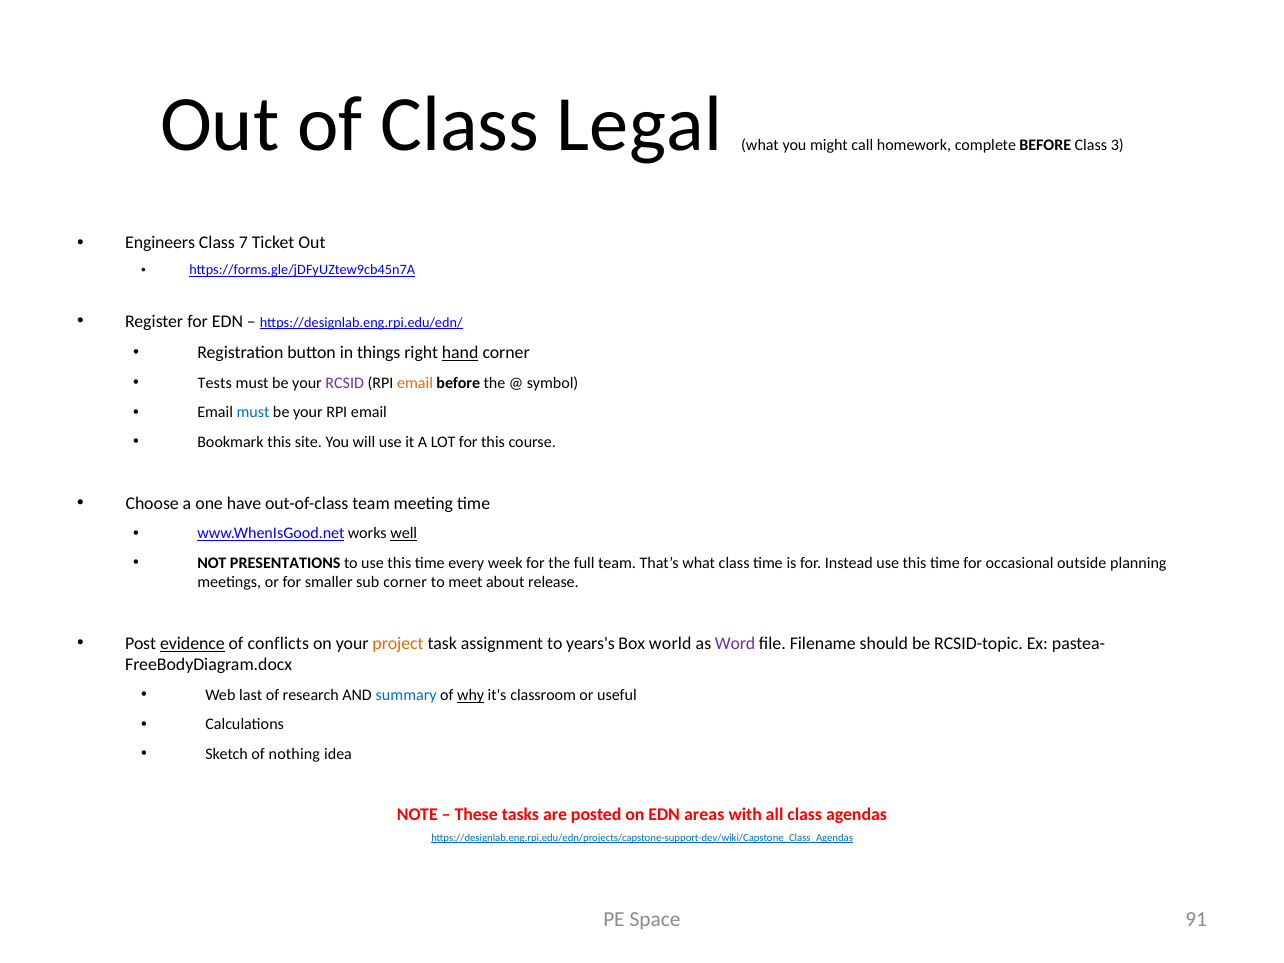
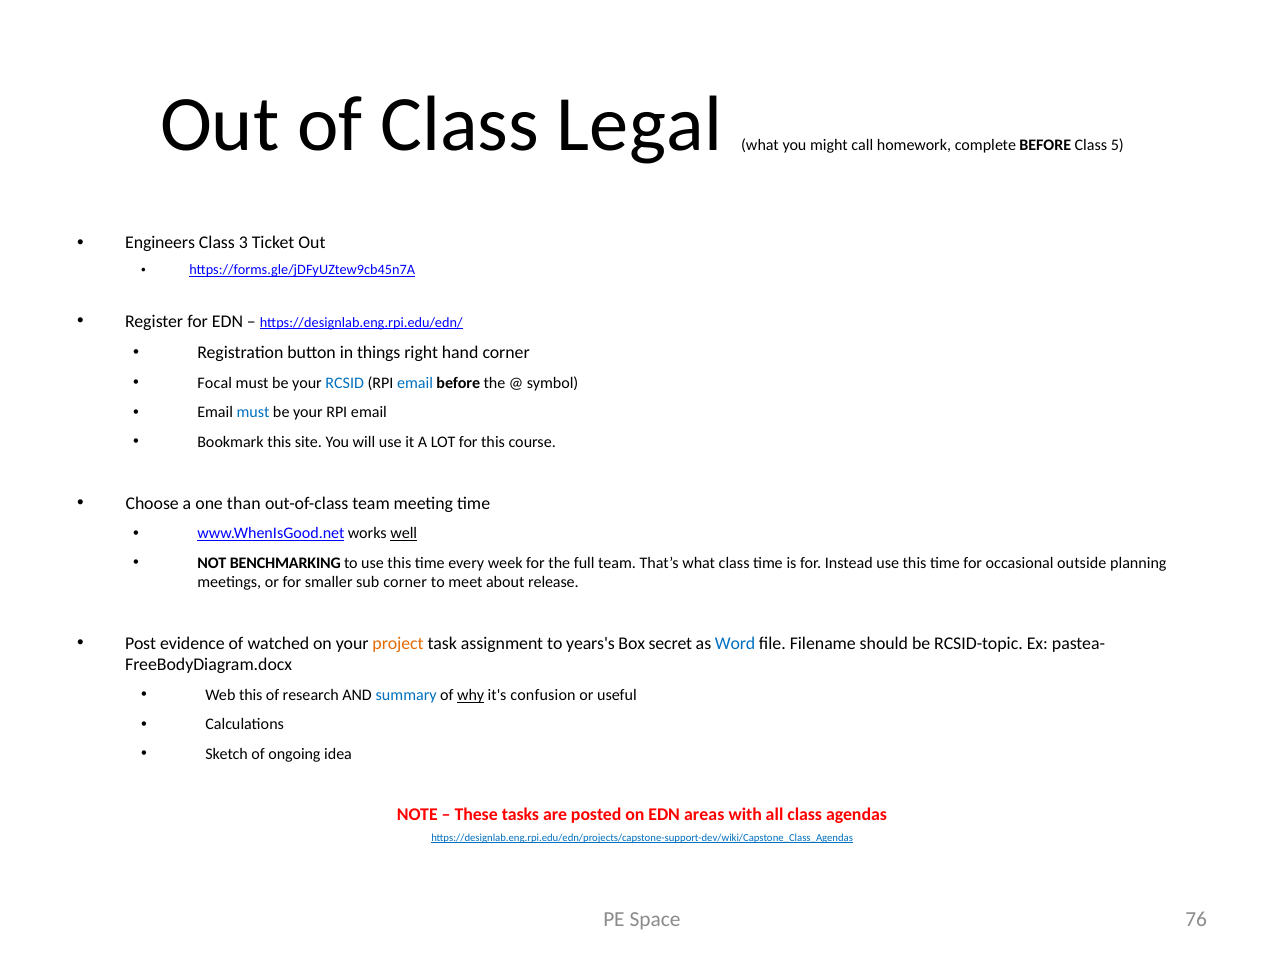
3: 3 -> 5 (1117, 145)
7: 7 -> 3 (243, 243)
hand underline: present -> none (460, 353)
Tests: Tests -> Focal (215, 383)
RCSID colour: purple -> blue (345, 383)
email colour: orange -> blue (415, 383)
have: have -> than (244, 503)
PRESENTATIONS: PRESENTATIONS -> BENCHMARKING (285, 563)
evidence underline: present -> none (192, 643)
conflicts: conflicts -> watched (278, 643)
world: world -> secret (670, 643)
Word colour: purple -> blue (735, 643)
Web last: last -> this (251, 695)
classroom: classroom -> confusion (543, 695)
nothing: nothing -> ongoing (294, 754)
91: 91 -> 76 (1196, 919)
